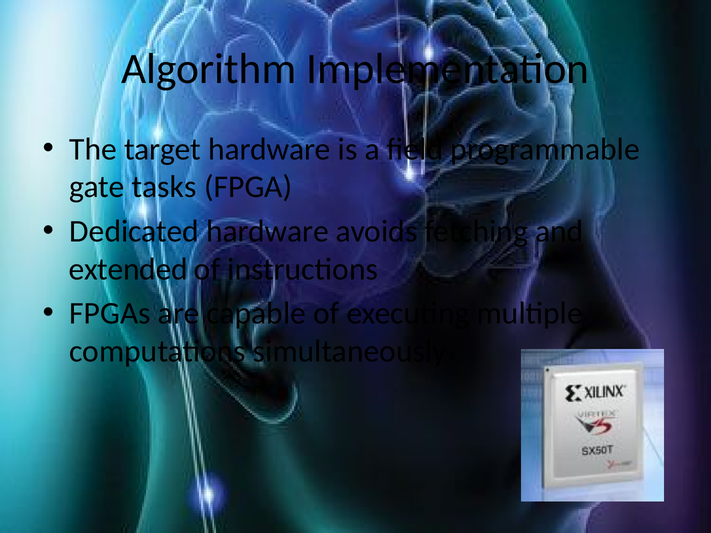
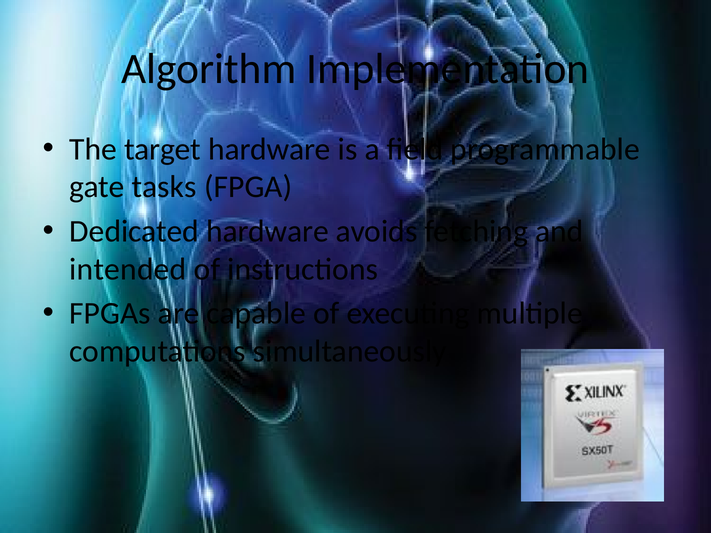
extended: extended -> intended (128, 269)
